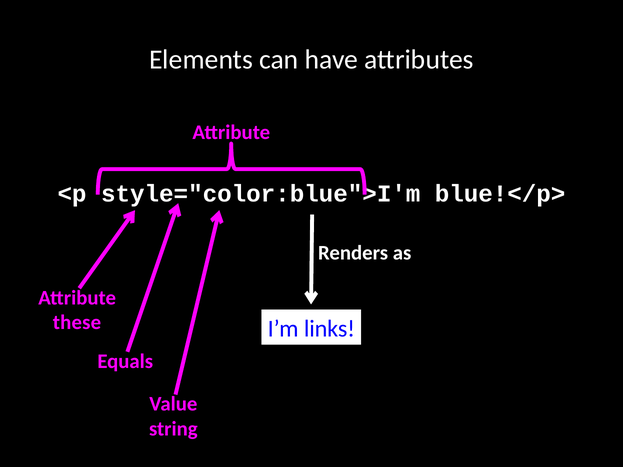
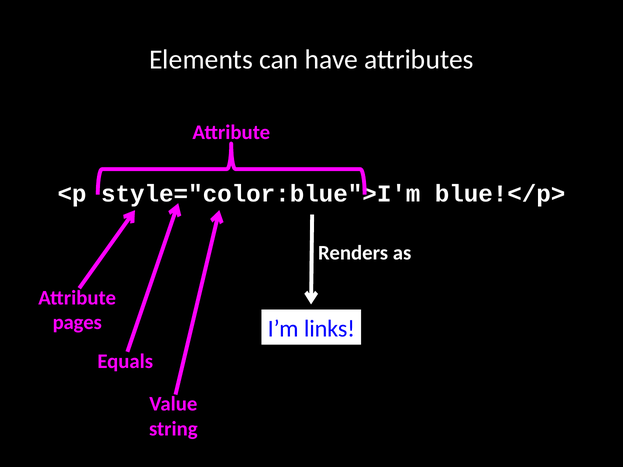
these: these -> pages (77, 323)
